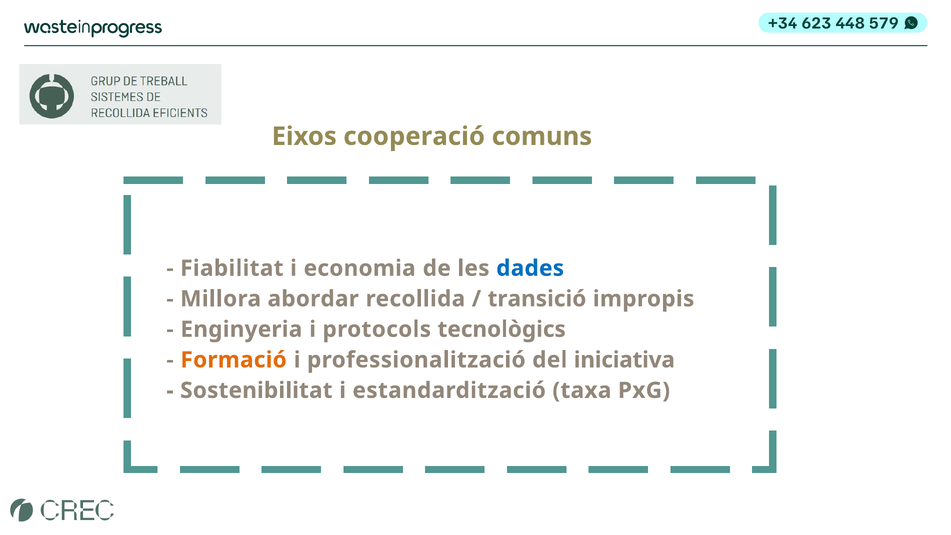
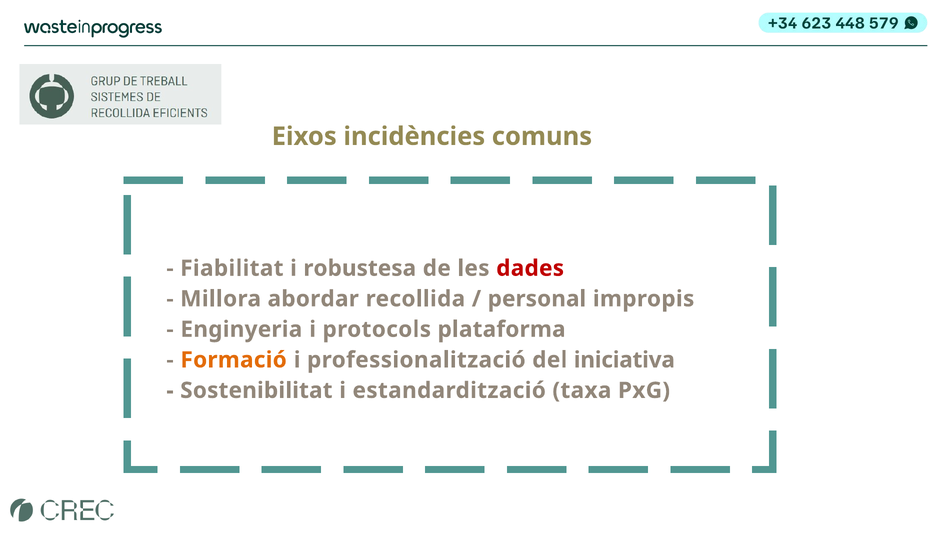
cooperació: cooperació -> incidències (414, 136)
economia: economia -> robustesa (360, 268)
dades colour: blue -> red (530, 268)
transició: transició -> personal (537, 299)
tecnològics: tecnològics -> plataforma (502, 329)
